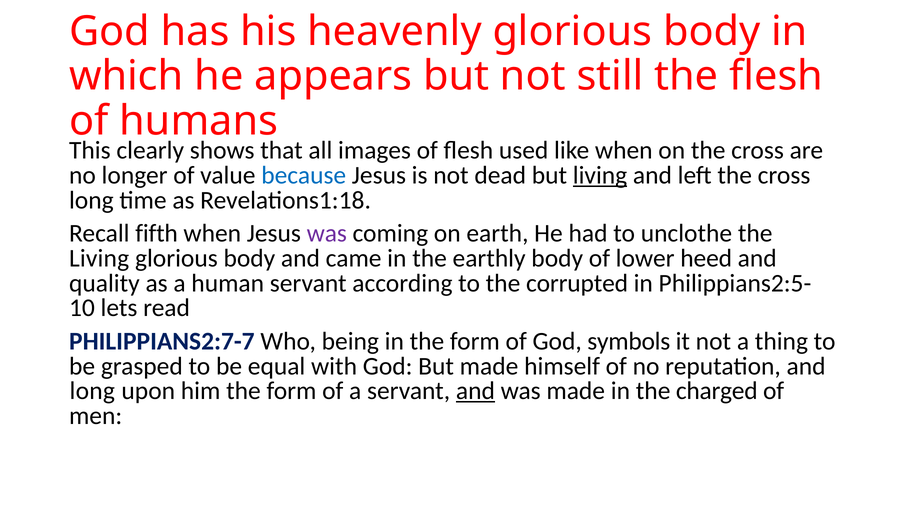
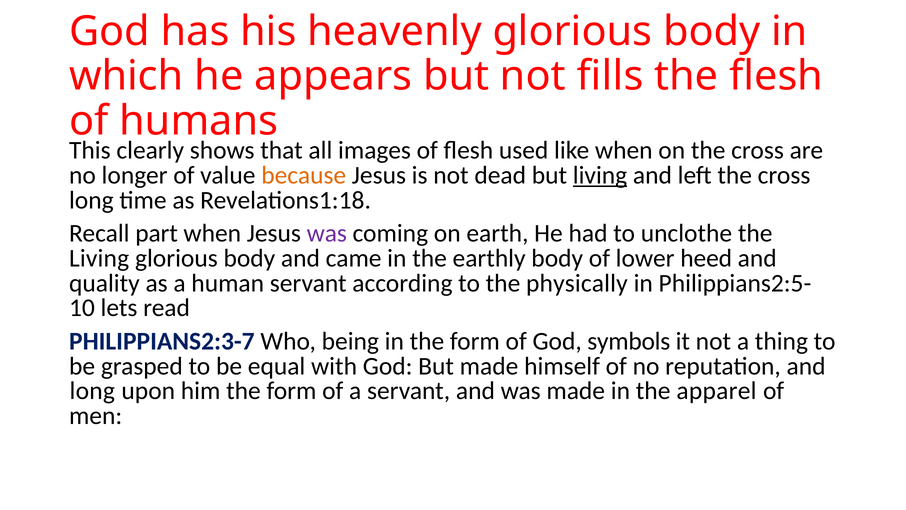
still: still -> fills (610, 76)
because colour: blue -> orange (304, 175)
fifth: fifth -> part (157, 233)
corrupted: corrupted -> physically (577, 283)
PHILIPPIANS2:7-7: PHILIPPIANS2:7-7 -> PHILIPPIANS2:3-7 (162, 341)
and underline: present -> none (475, 391)
charged: charged -> apparel (717, 391)
